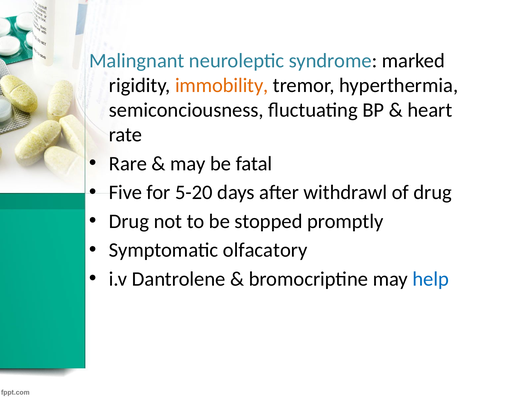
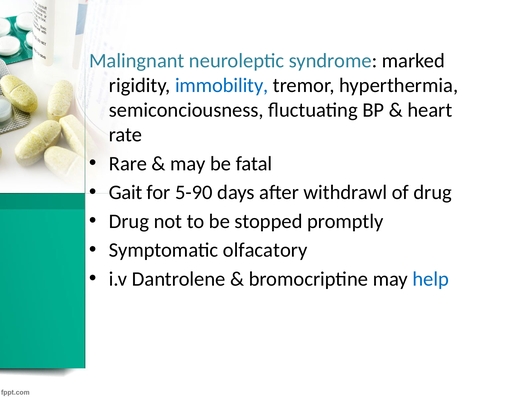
immobility colour: orange -> blue (222, 85)
Five: Five -> Gait (126, 192)
5-20: 5-20 -> 5-90 (194, 192)
